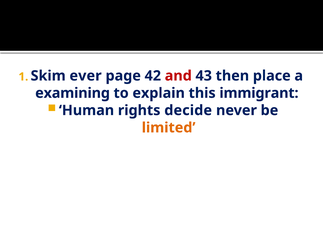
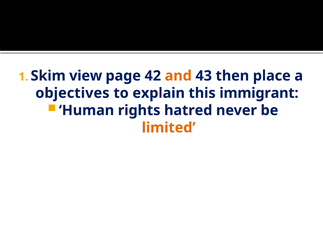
ever: ever -> view (86, 76)
and colour: red -> orange (178, 76)
examining: examining -> objectives (72, 93)
decide: decide -> hatred (188, 110)
